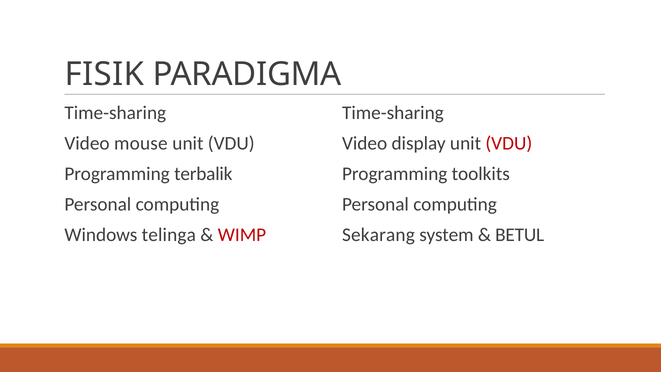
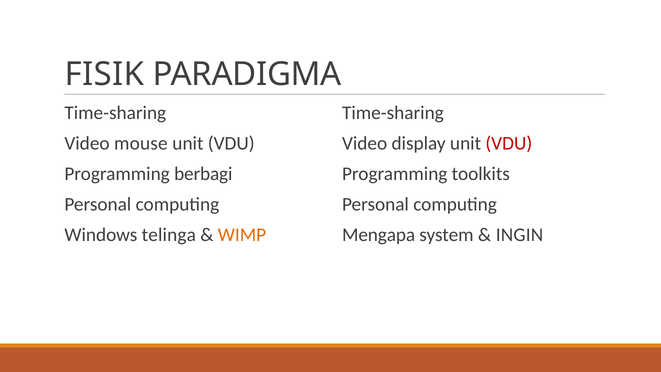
terbalik: terbalik -> berbagi (203, 174)
WIMP colour: red -> orange (242, 235)
Sekarang: Sekarang -> Mengapa (379, 235)
BETUL: BETUL -> INGIN (520, 235)
